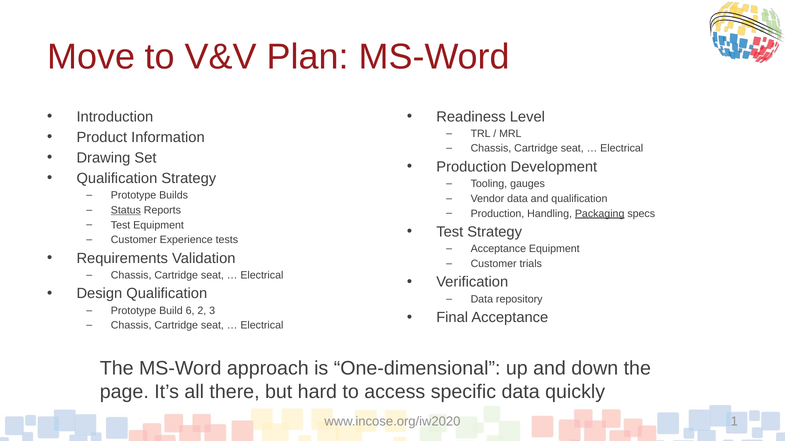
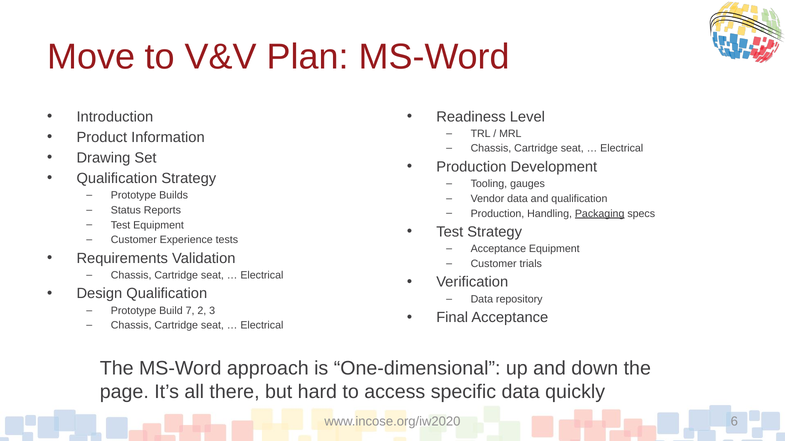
Status underline: present -> none (126, 210)
6: 6 -> 7 (190, 311)
1: 1 -> 6 (734, 422)
